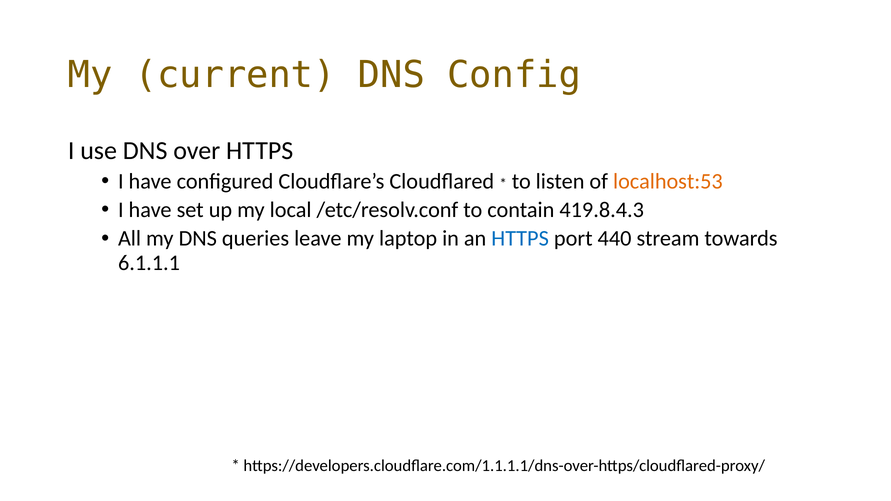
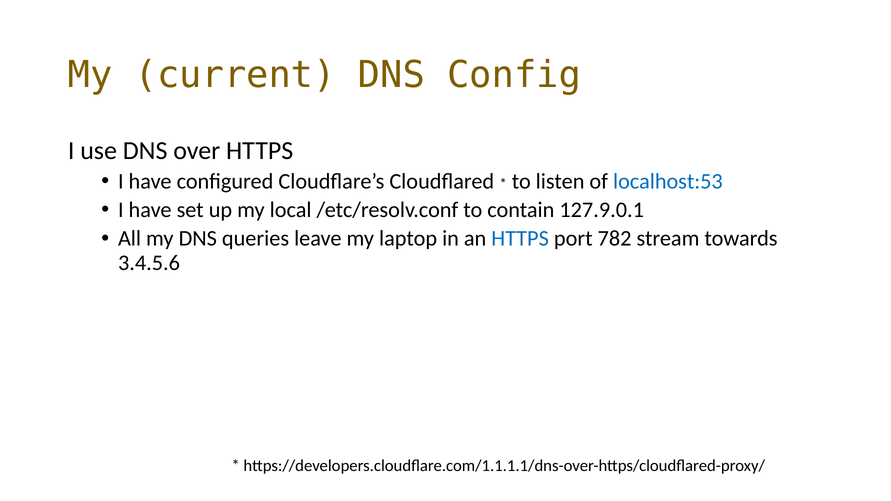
localhost:53 colour: orange -> blue (668, 181)
419.8.4.3: 419.8.4.3 -> 127.9.0.1 (602, 210)
440: 440 -> 782 (615, 239)
6.1.1.1: 6.1.1.1 -> 3.4.5.6 (149, 263)
